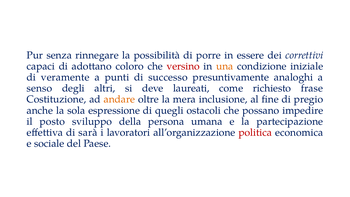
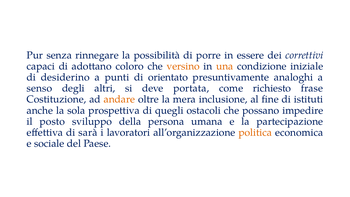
versino colour: red -> orange (183, 66)
veramente: veramente -> desiderino (65, 77)
successo: successo -> orientato (168, 77)
laureati: laureati -> portata (191, 88)
pregio: pregio -> istituti (309, 99)
espressione: espressione -> prospettiva (114, 110)
politica colour: red -> orange (255, 132)
